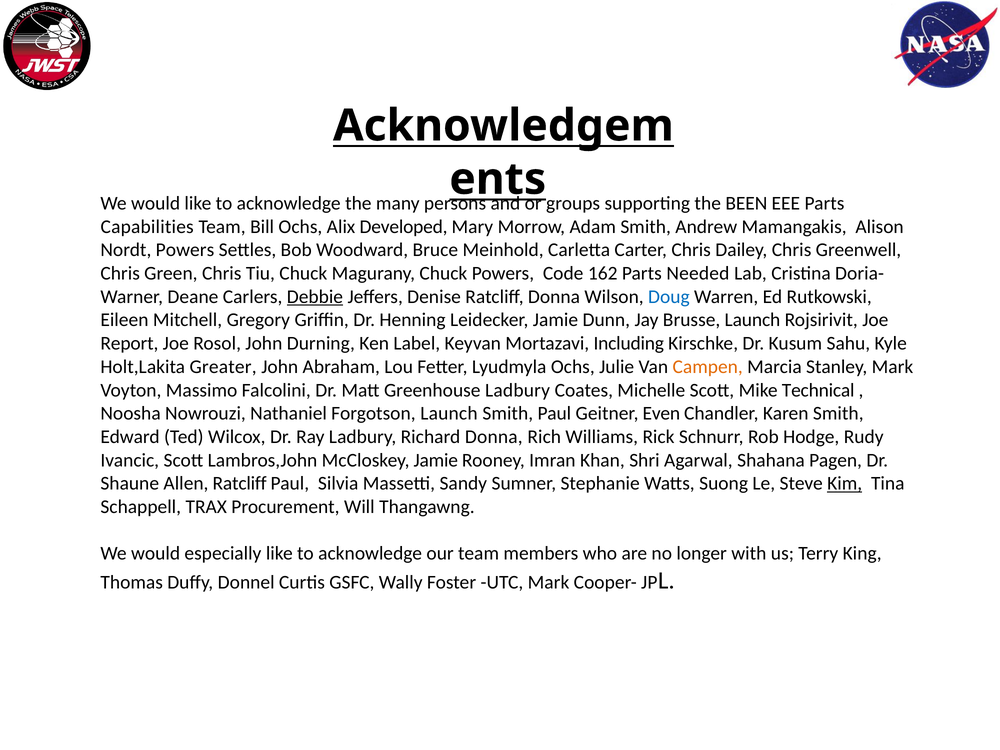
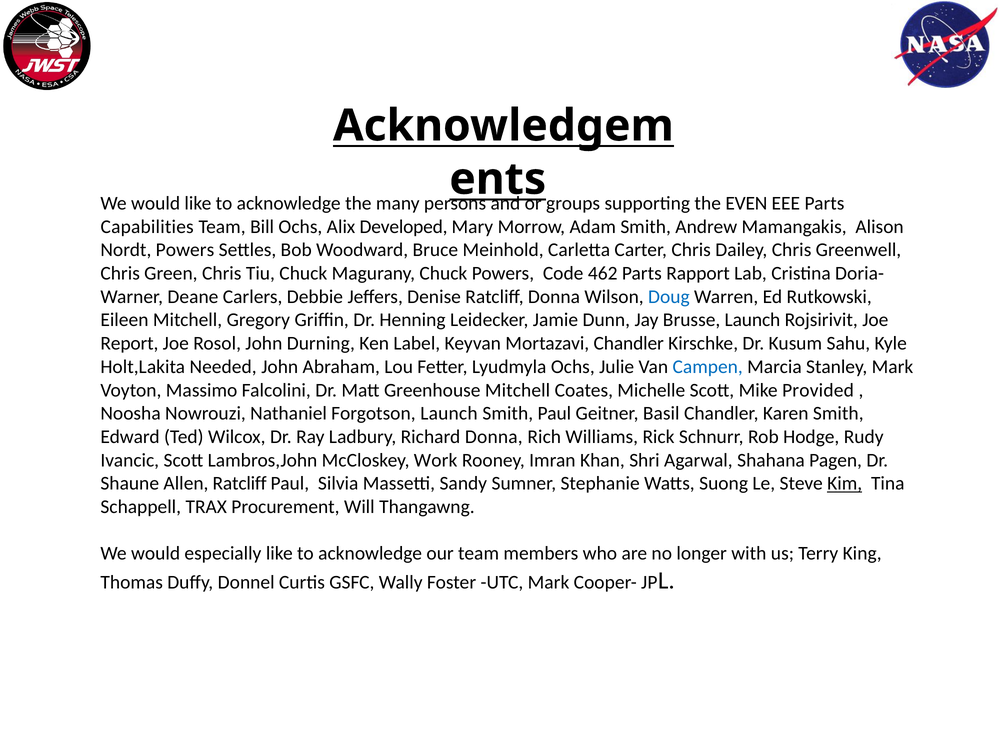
BEEN: BEEN -> EVEN (746, 203)
162: 162 -> 462 (603, 273)
Needed: Needed -> Rapport (698, 273)
Debbie underline: present -> none (315, 297)
Mortazavi Including: Including -> Chandler (629, 343)
Greater: Greater -> Needed (223, 367)
Campen colour: orange -> blue (708, 367)
Greenhouse Ladbury: Ladbury -> Mitchell (518, 390)
Technical: Technical -> Provided (818, 390)
Even: Even -> Basil (661, 413)
McCloskey Jamie: Jamie -> Work (436, 460)
